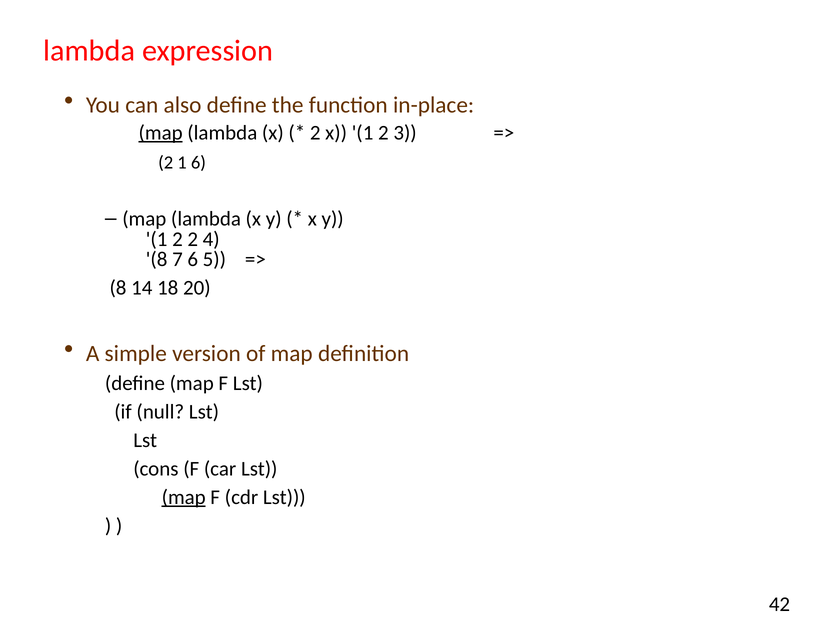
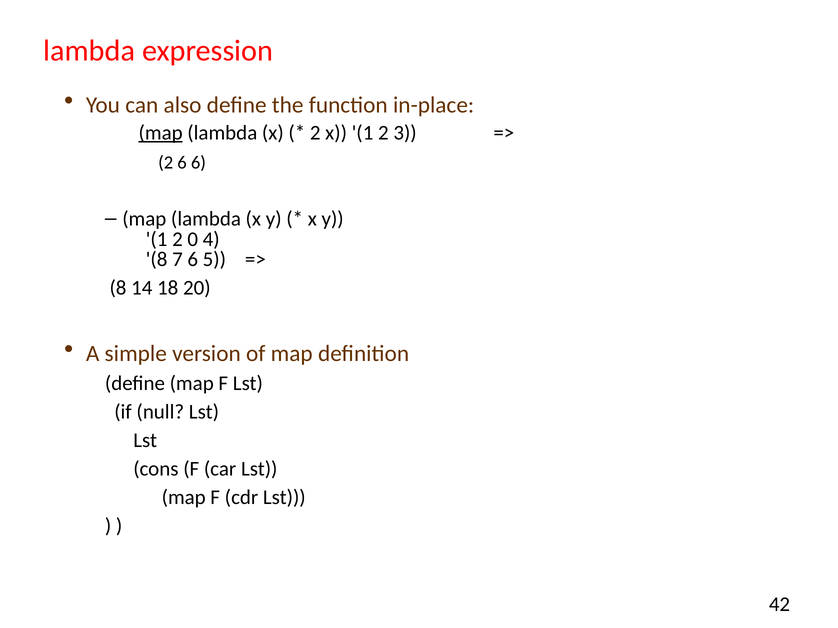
2 1: 1 -> 6 (182, 163)
2 2: 2 -> 0 (193, 239)
map underline: present -> none (184, 498)
